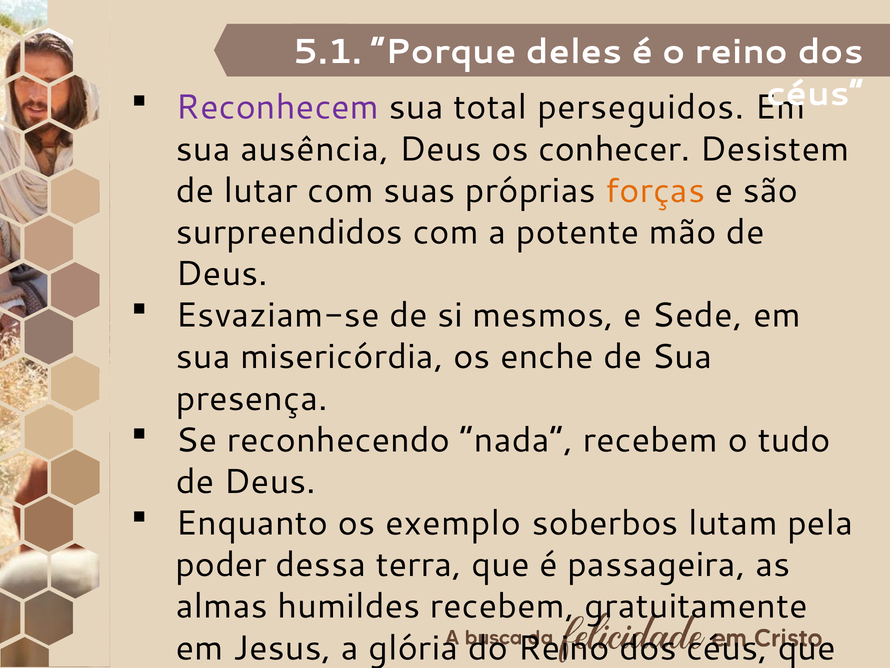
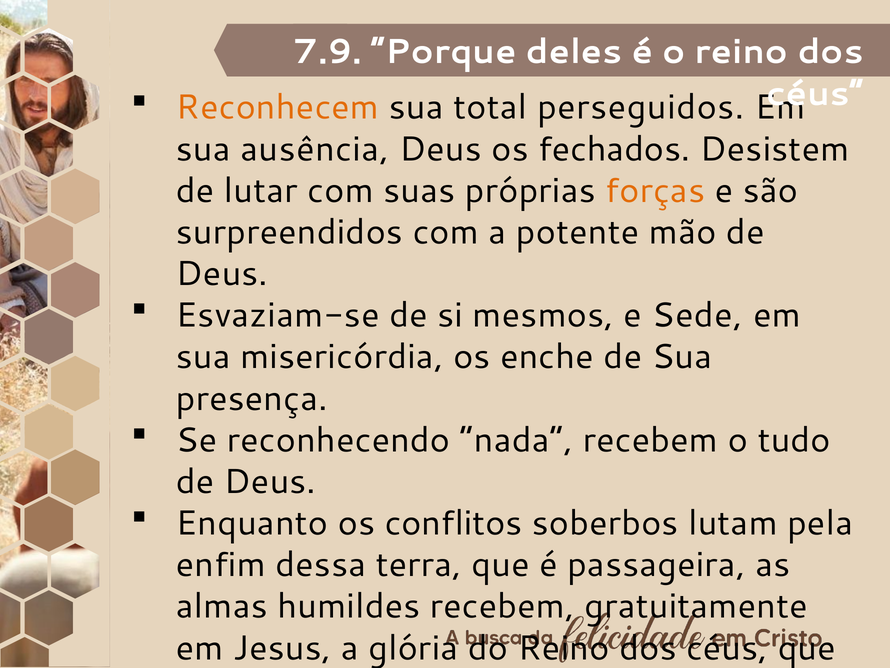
5.1: 5.1 -> 7.9 (328, 52)
Reconhecem colour: purple -> orange (278, 107)
conhecer: conhecer -> fechados (614, 149)
exemplo: exemplo -> conflitos (454, 523)
poder: poder -> enfim (221, 565)
